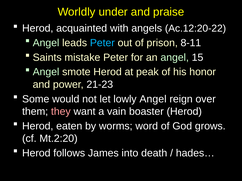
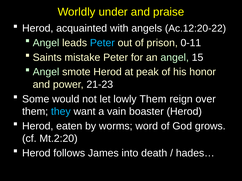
8-11: 8-11 -> 0-11 (191, 43)
lowly Angel: Angel -> Them (153, 99)
they colour: pink -> light blue (61, 112)
